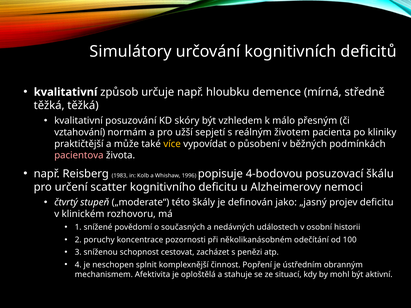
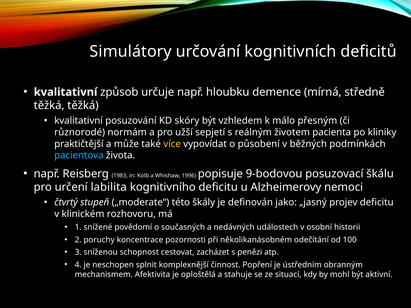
vztahování: vztahování -> různorodé (80, 132)
pacientova colour: pink -> light blue (79, 156)
4-bodovou: 4-bodovou -> 9-bodovou (274, 174)
scatter: scatter -> labilita (109, 187)
